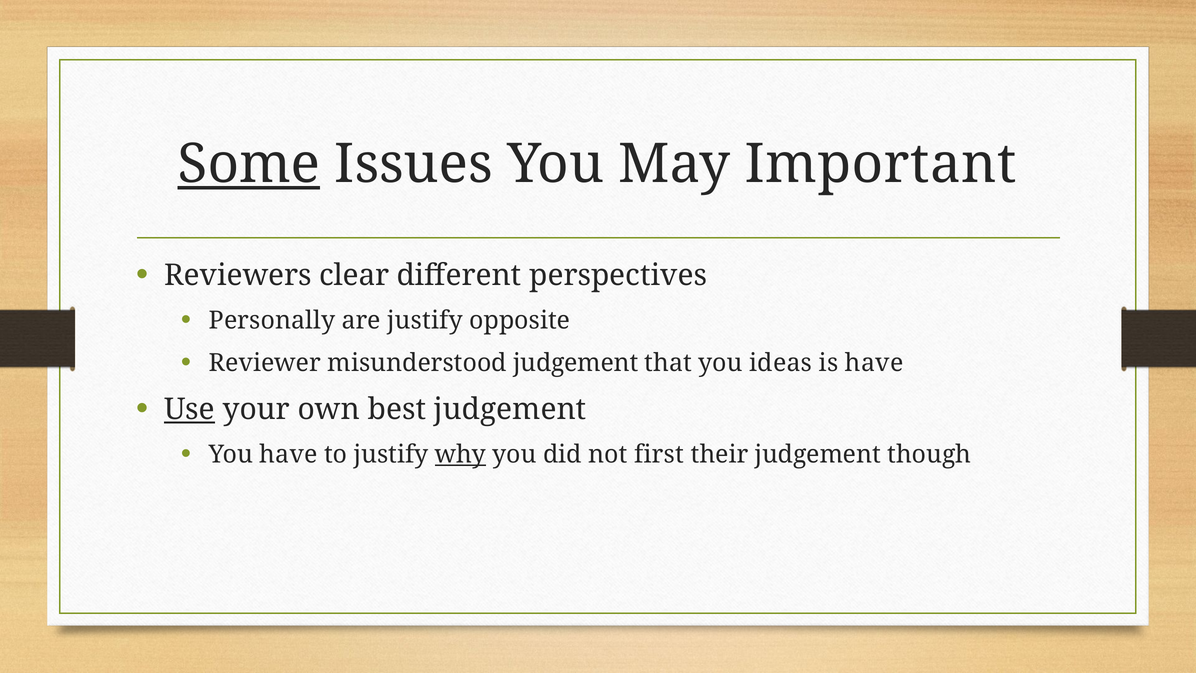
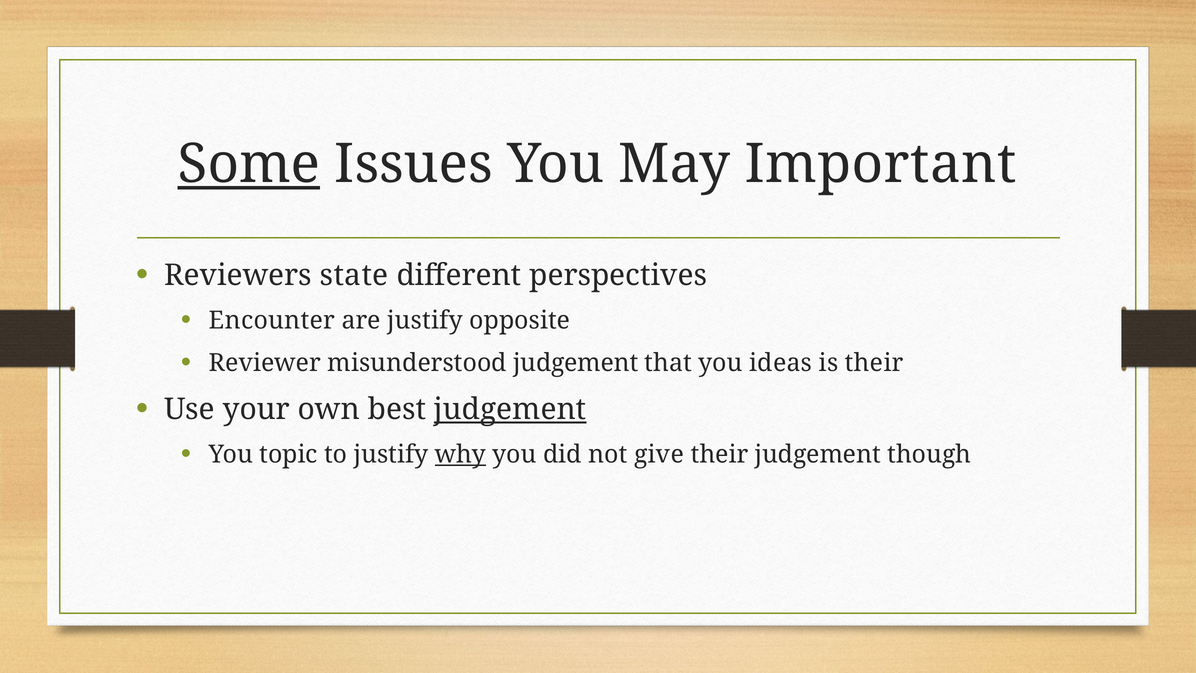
clear: clear -> state (354, 275)
Personally: Personally -> Encounter (272, 320)
is have: have -> their (874, 363)
Use underline: present -> none (190, 409)
judgement underline: none -> present (510, 409)
You have: have -> topic (289, 454)
first: first -> give (659, 454)
